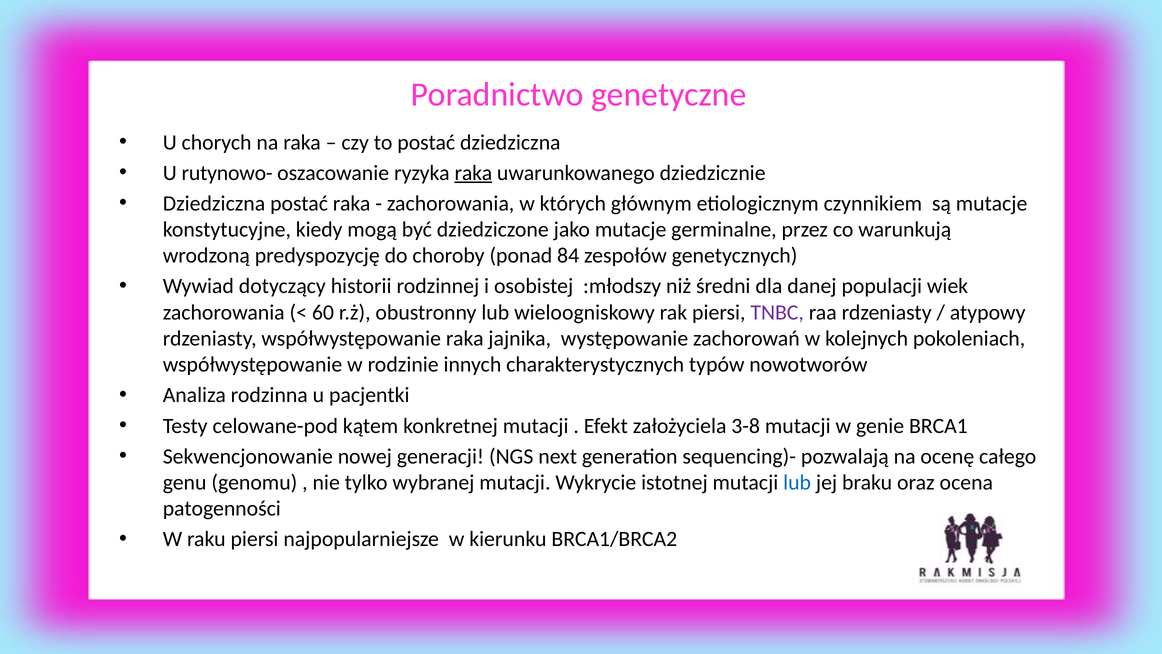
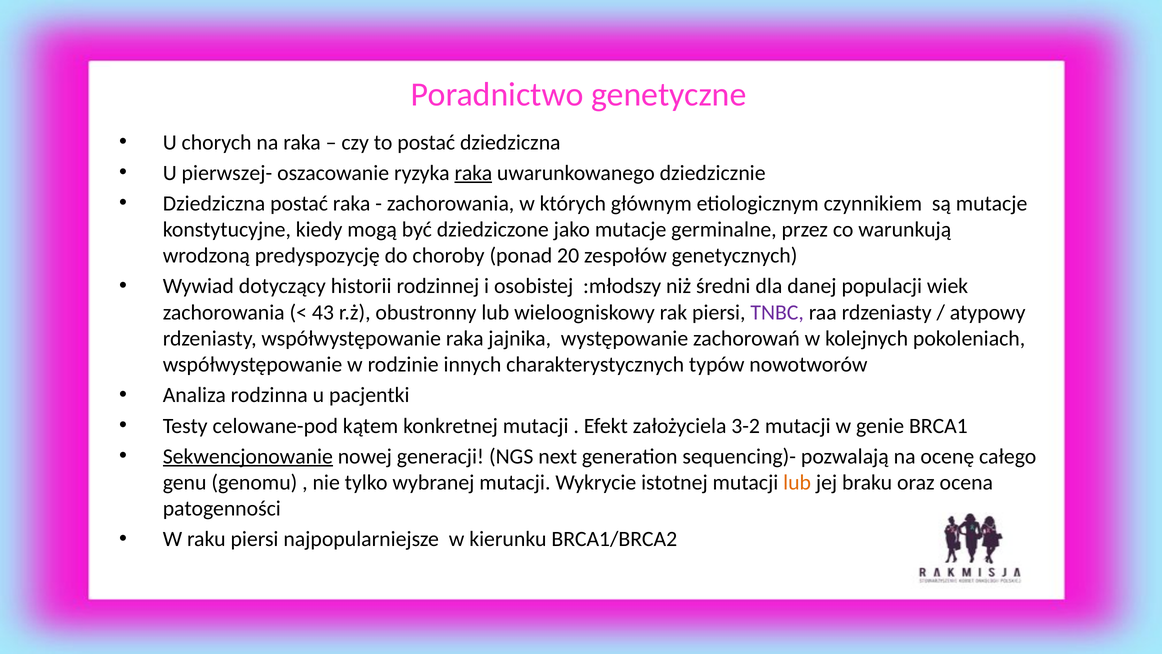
rutynowo-: rutynowo- -> pierwszej- (227, 173)
84: 84 -> 20 (568, 256)
60: 60 -> 43 (323, 312)
3-8: 3-8 -> 3-2 (746, 426)
Sekwencjonowanie underline: none -> present (248, 456)
lub colour: blue -> orange (797, 482)
